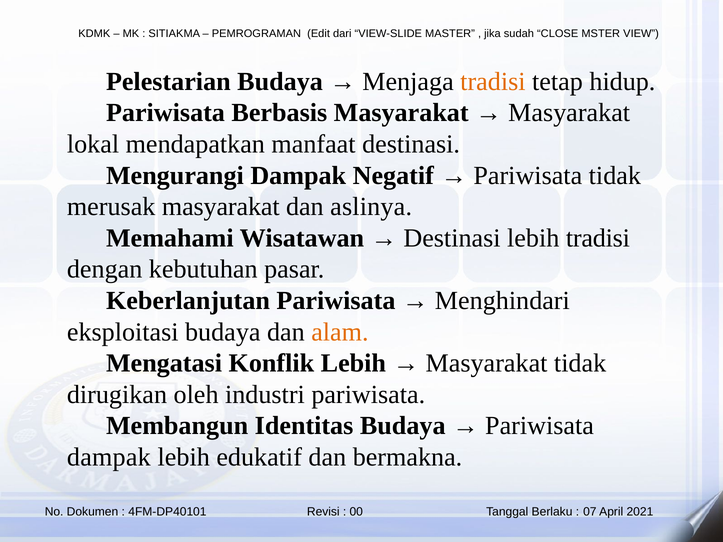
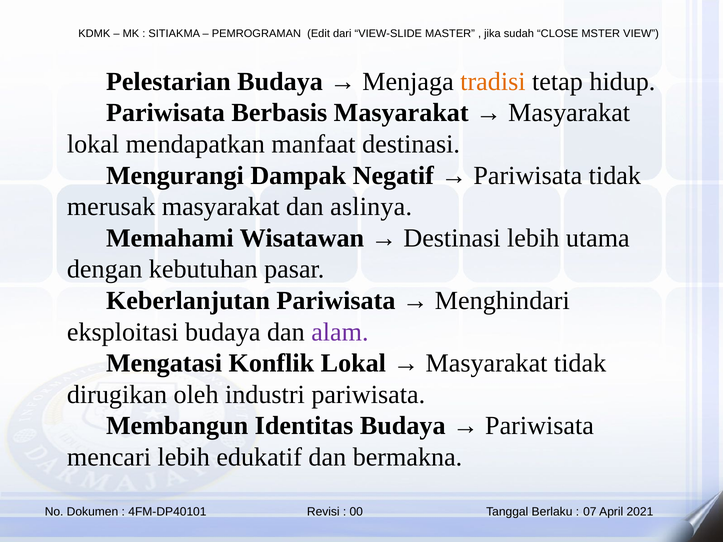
lebih tradisi: tradisi -> utama (598, 238)
alam colour: orange -> purple (340, 332)
Konflik Lebih: Lebih -> Lokal (353, 363)
dampak: dampak -> mencari (109, 457)
